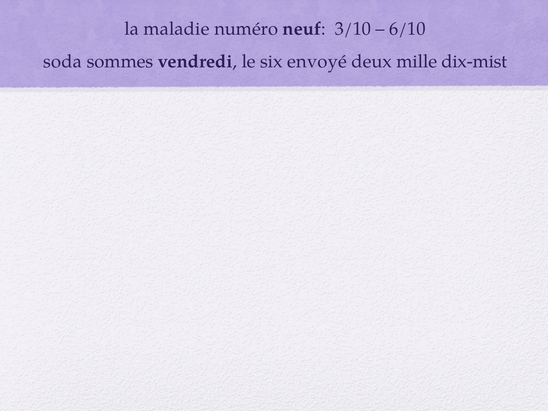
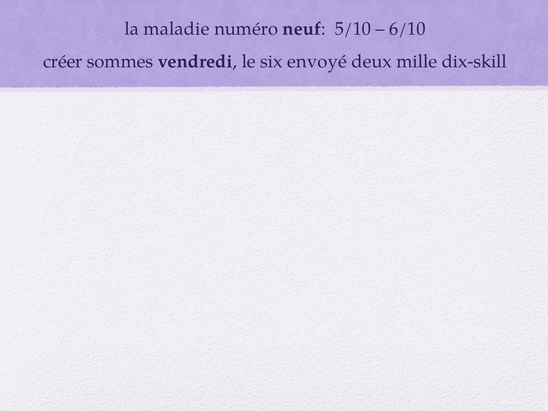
3/10: 3/10 -> 5/10 (353, 29)
soda: soda -> créer (63, 62)
dix-mist: dix-mist -> dix-skill (474, 62)
